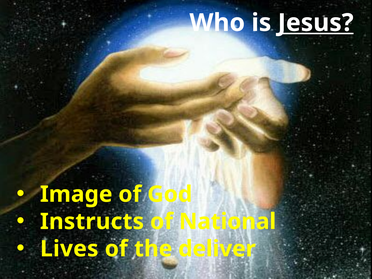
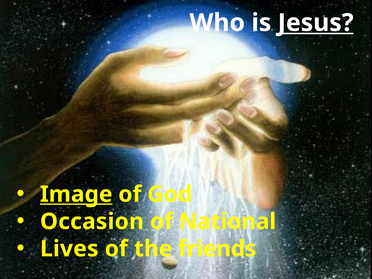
Image underline: none -> present (76, 194)
Instructs: Instructs -> Occasion (92, 222)
deliver: deliver -> friends (217, 249)
